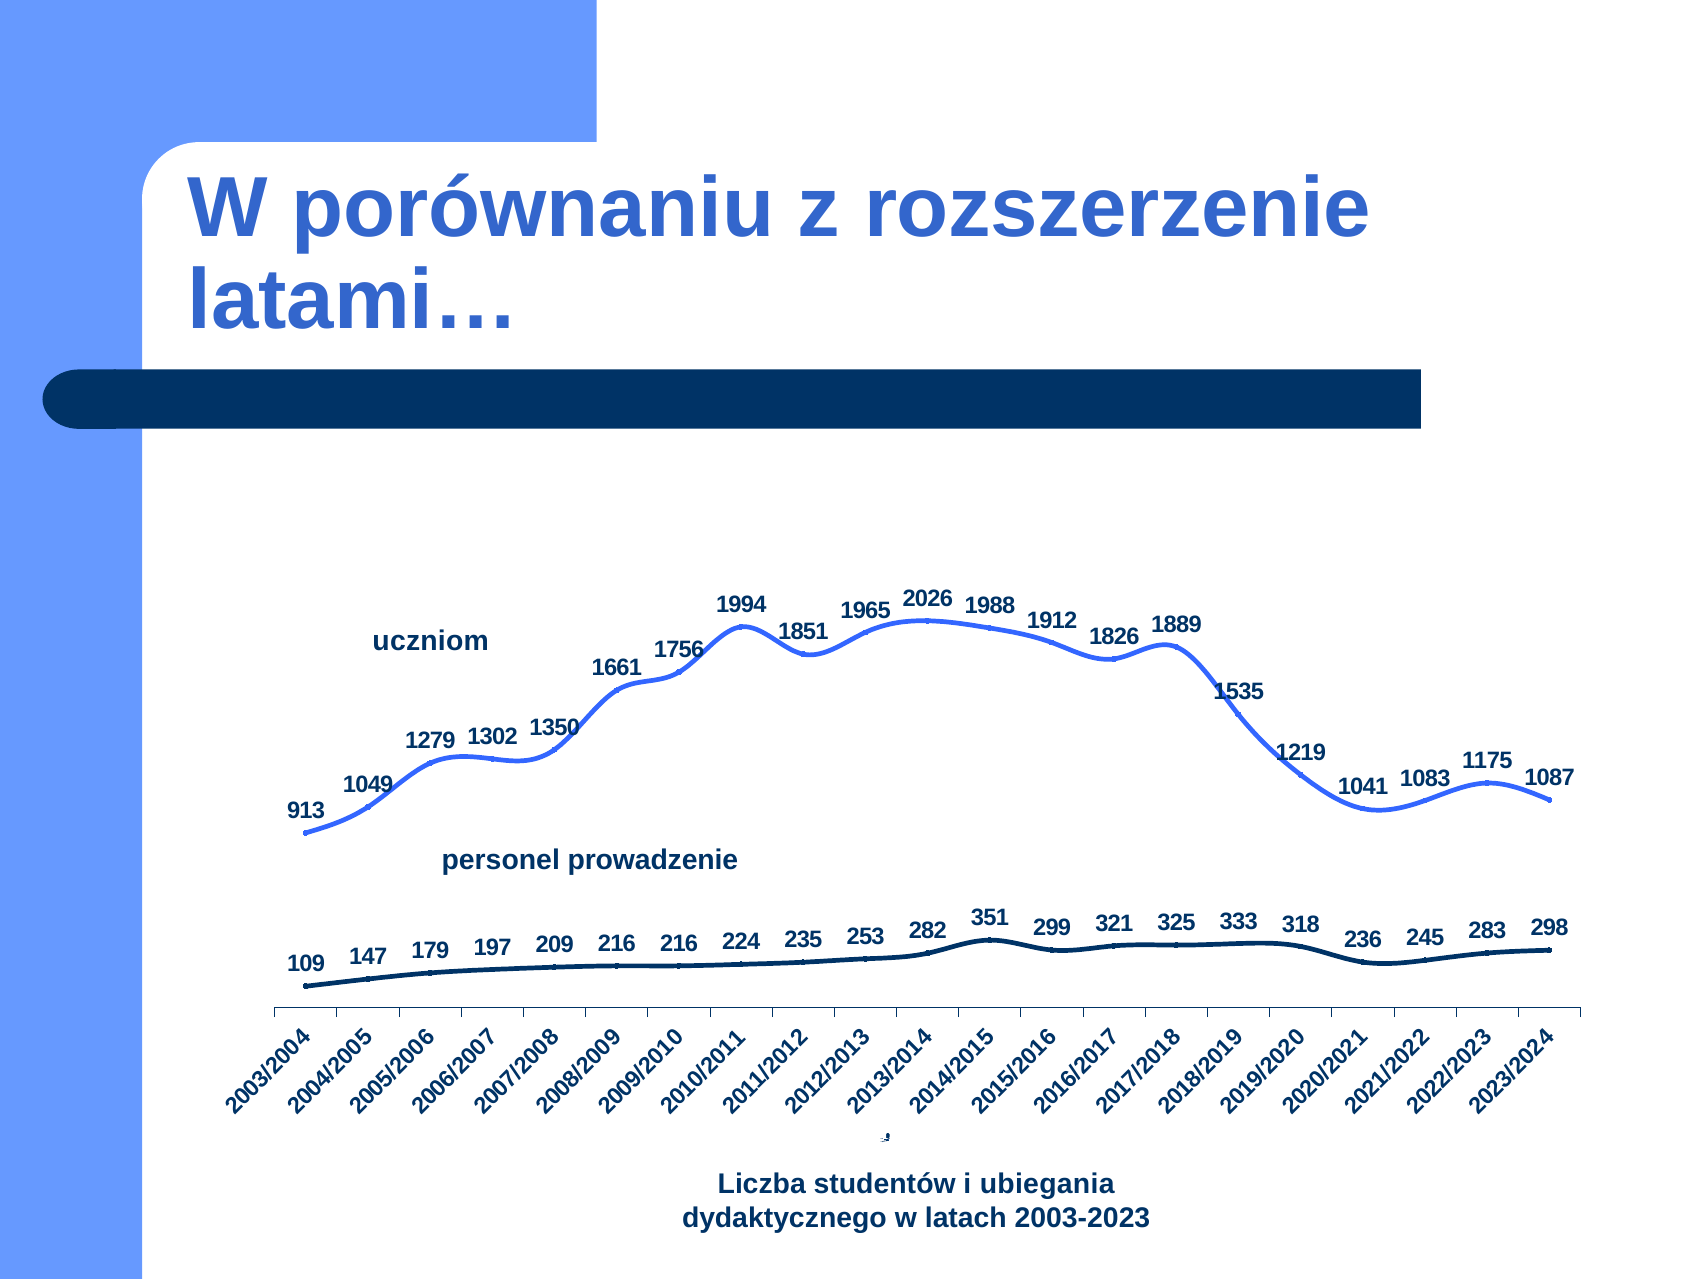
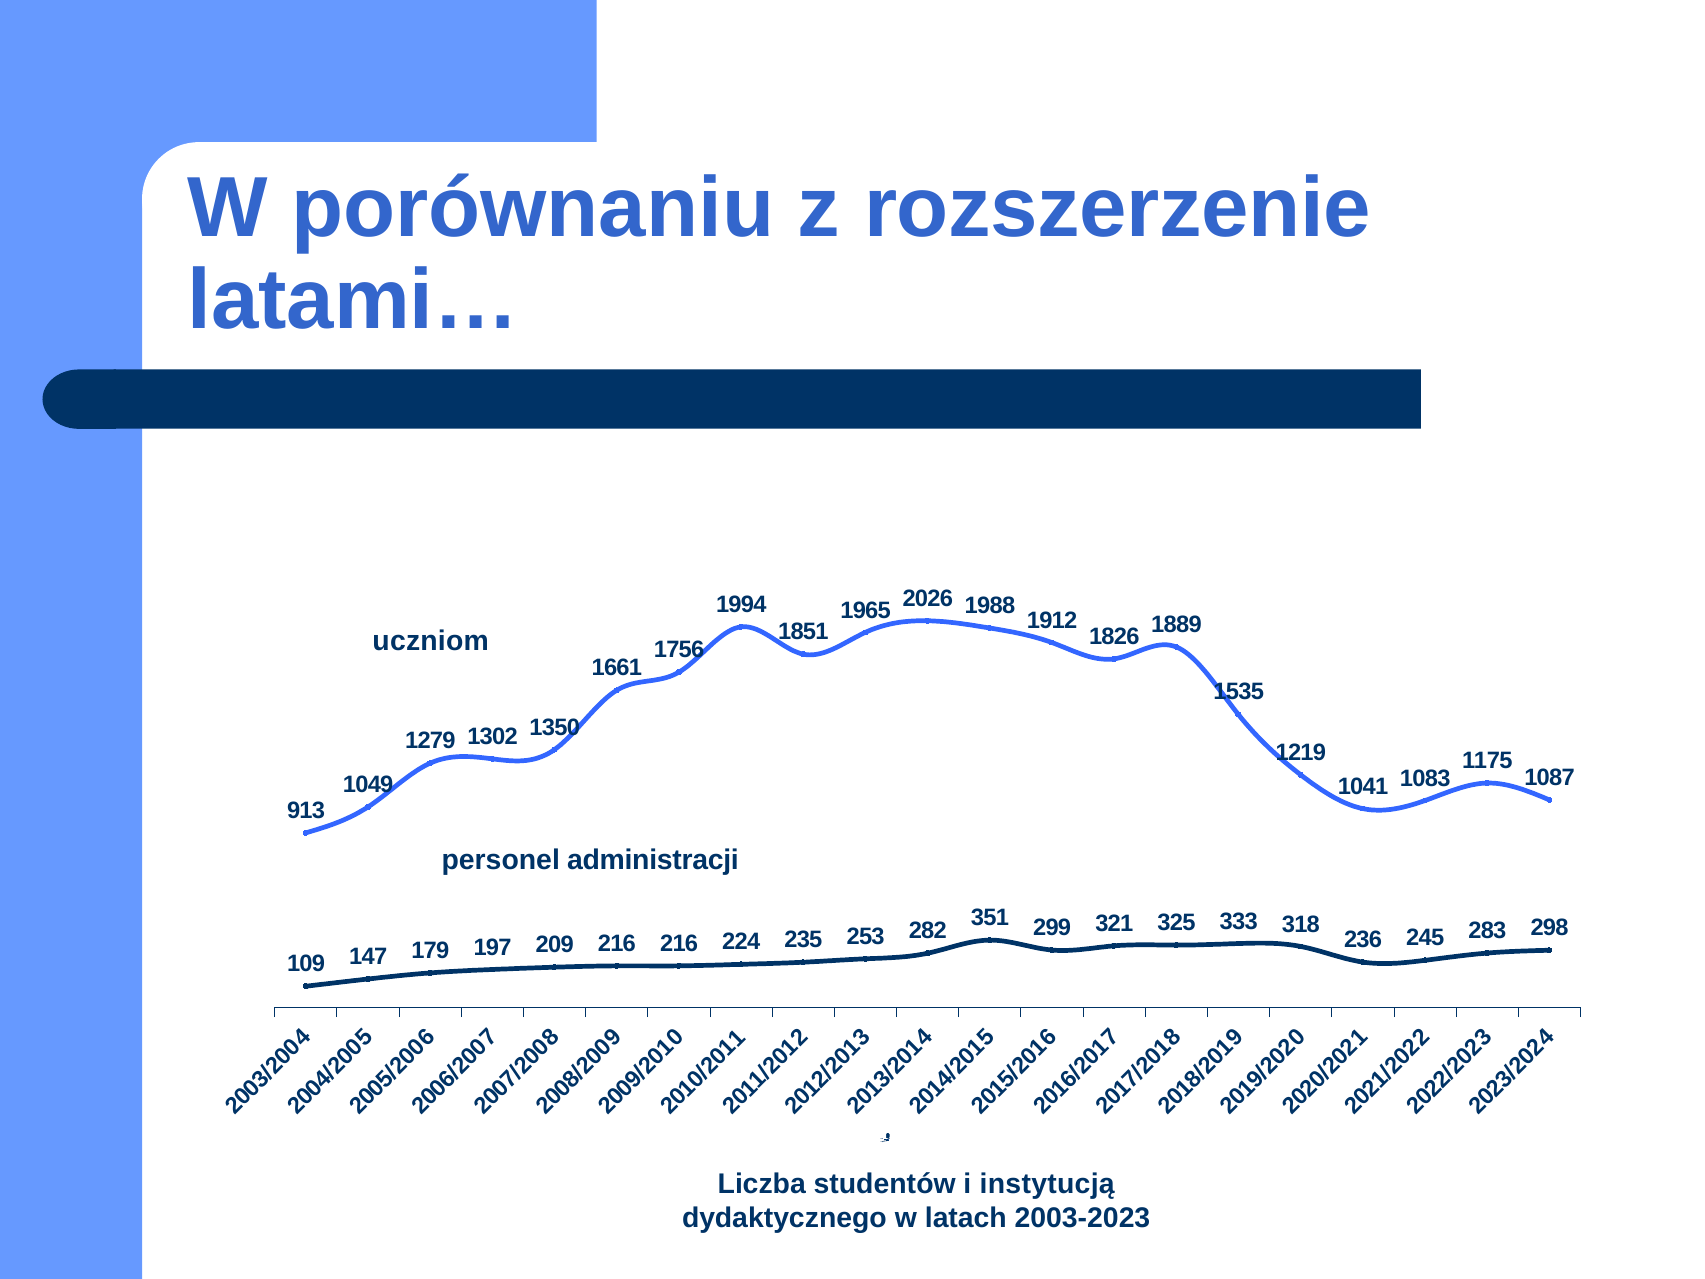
prowadzenie: prowadzenie -> administracji (653, 860)
ubiegania: ubiegania -> instytucją (1047, 1184)
